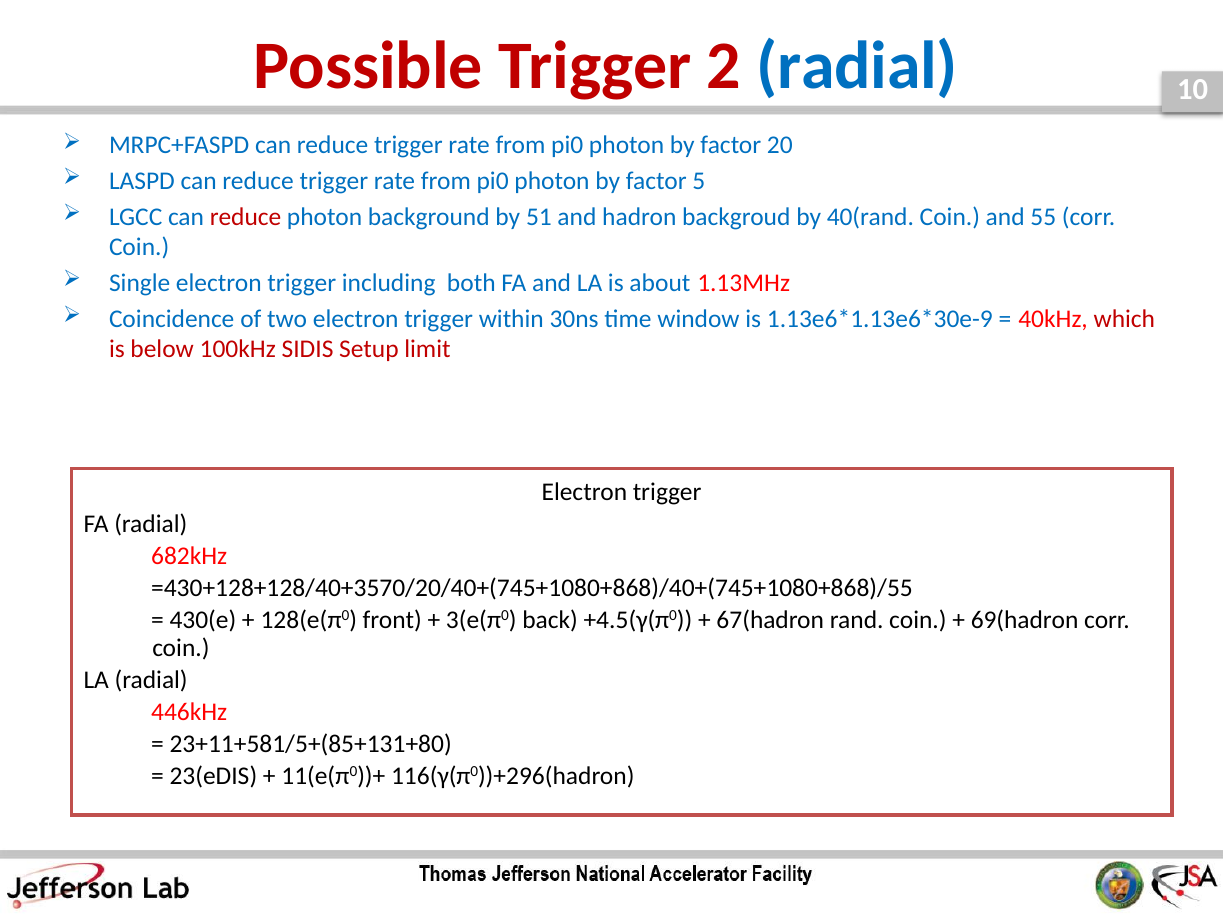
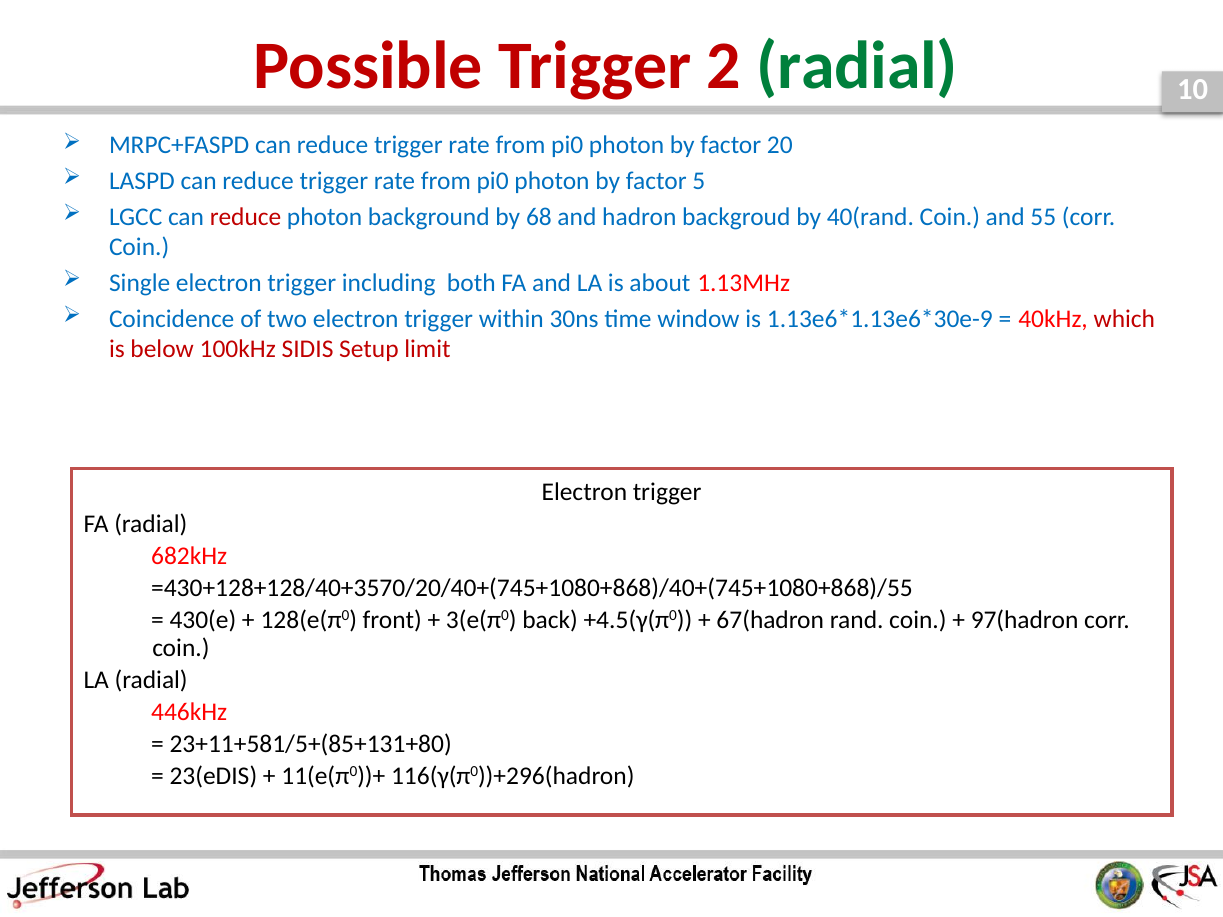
radial colour: blue -> green (857, 66)
51: 51 -> 68 (539, 217)
69(hadron: 69(hadron -> 97(hadron (1025, 620)
